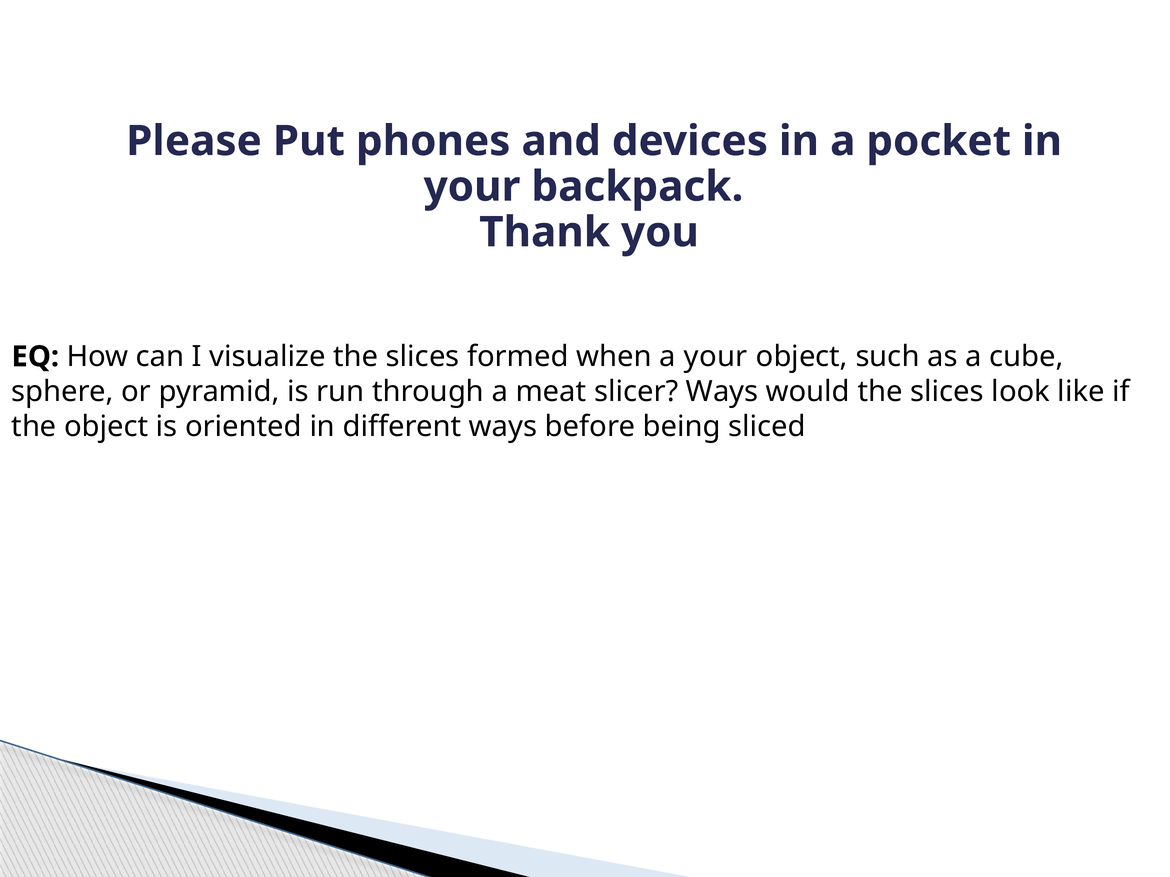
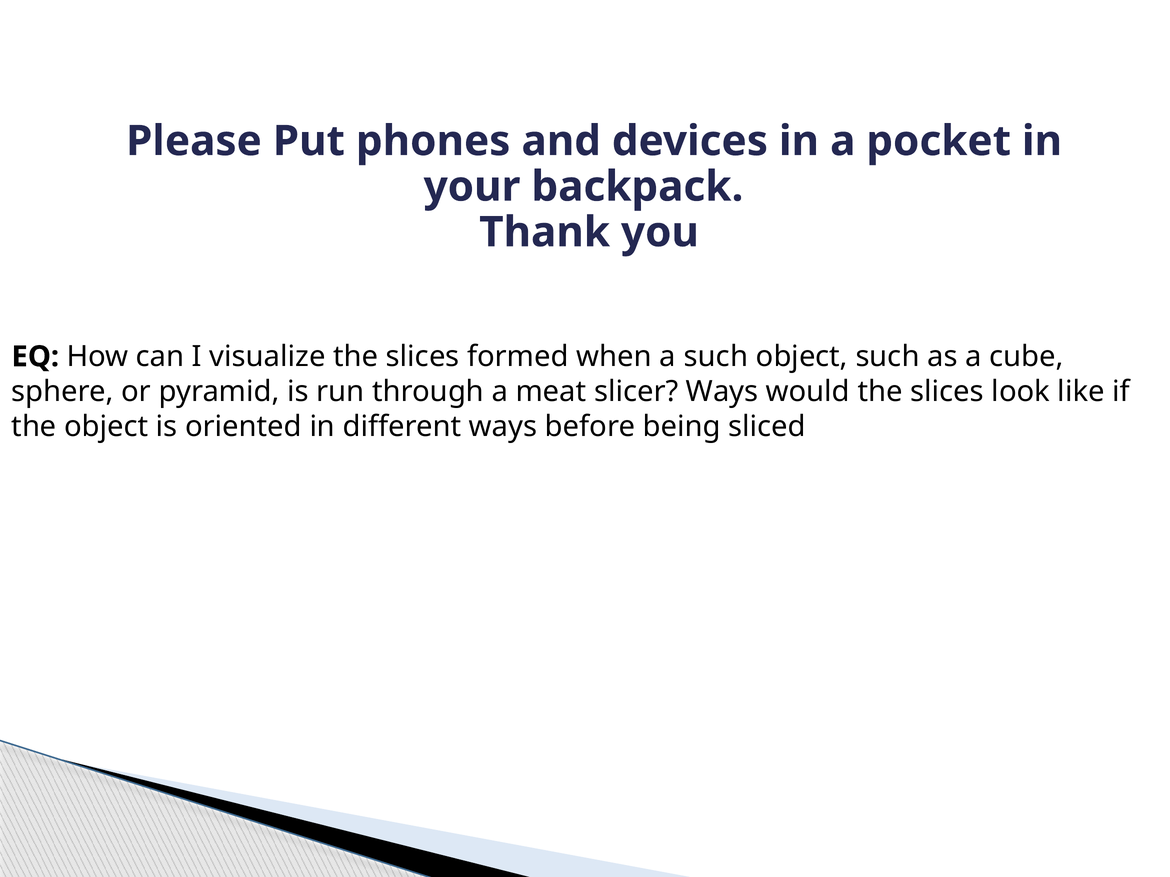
a your: your -> such (716, 357)
